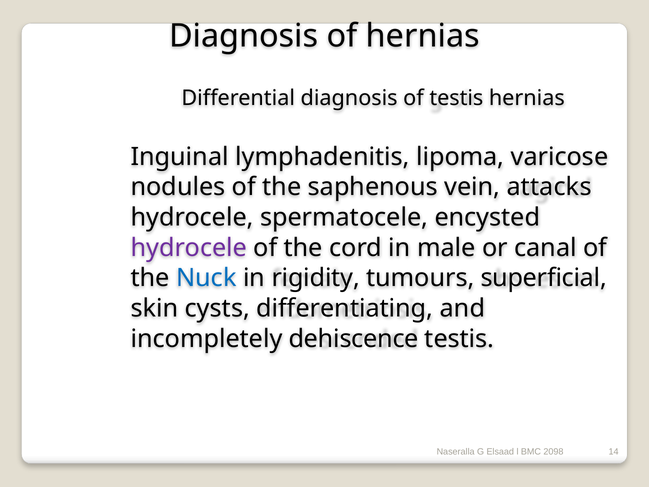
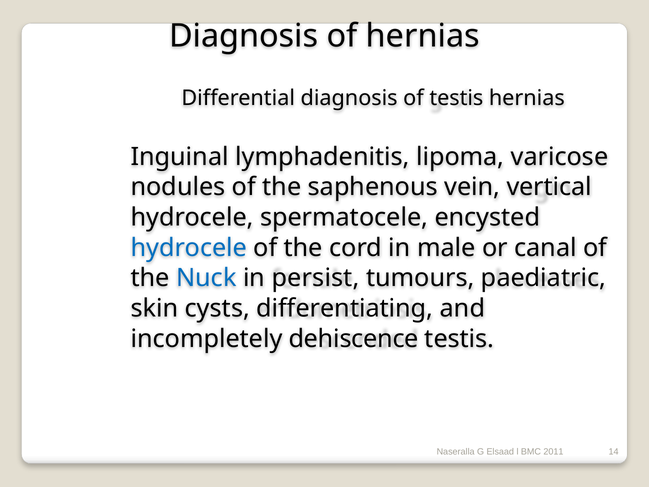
attacks: attacks -> vertical (549, 187)
hydrocele colour: purple -> blue (189, 248)
rigidity: rigidity -> persist (316, 278)
superficial: superficial -> paediatric (544, 278)
2098: 2098 -> 2011 (553, 452)
